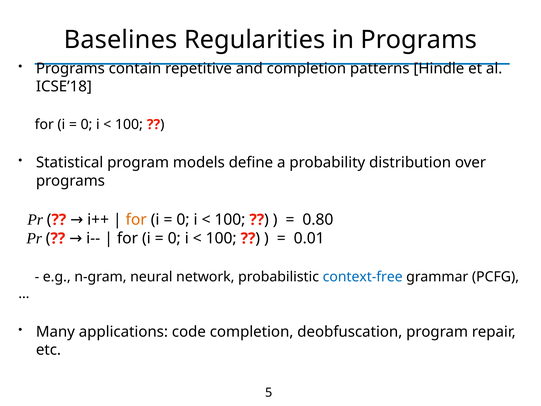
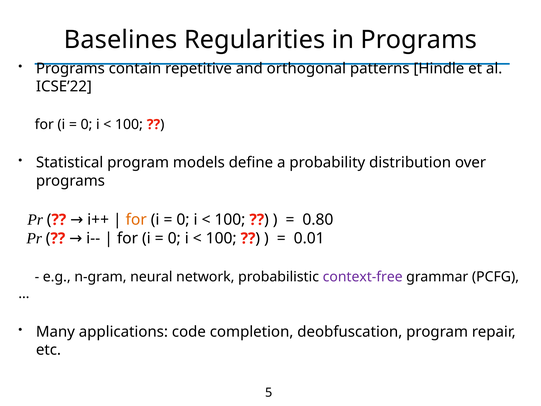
and completion: completion -> orthogonal (306, 68)
ICSE’18: ICSE’18 -> ICSE’22 (64, 86)
context-free colour: blue -> purple (363, 277)
